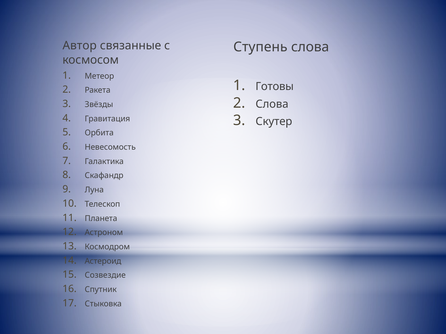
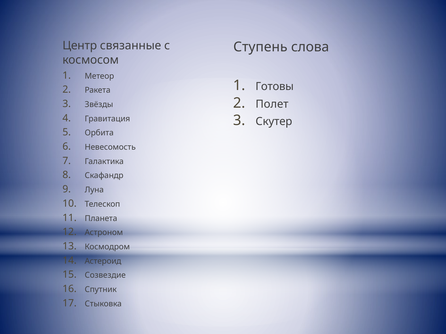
Автор: Автор -> Центр (80, 46)
Слова: Слова -> Полет (272, 104)
